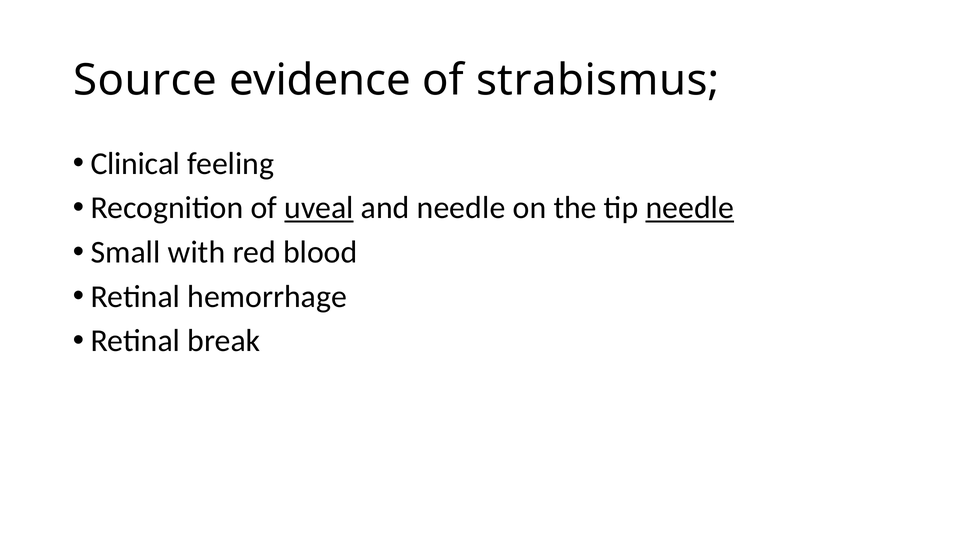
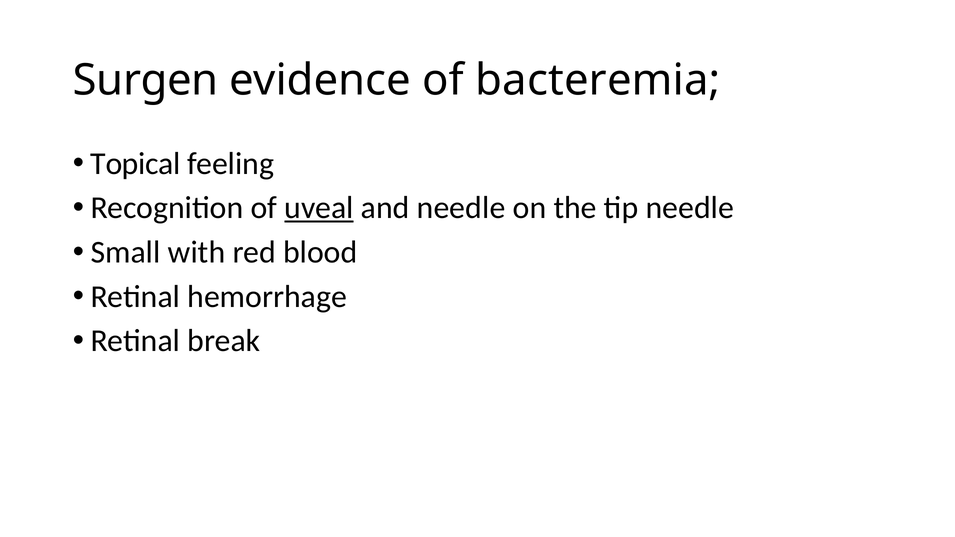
Source: Source -> Surgen (146, 80)
strabismus: strabismus -> bacteremia (598, 80)
Clinical: Clinical -> Topical (136, 164)
needle underline: present -> none (690, 208)
